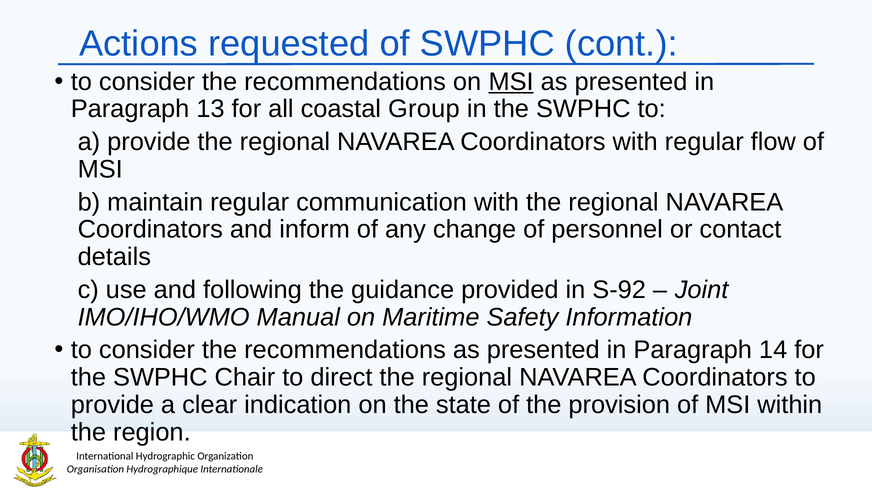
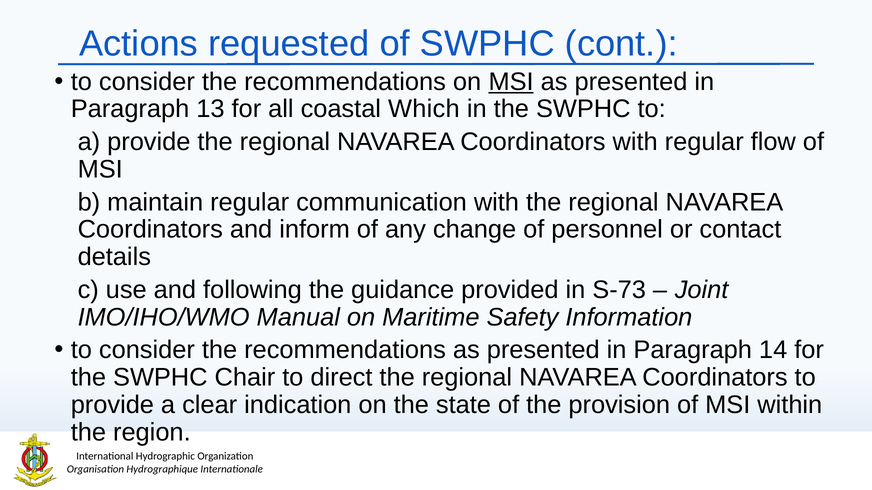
Group: Group -> Which (424, 109)
S-92: S-92 -> S-73 (619, 290)
